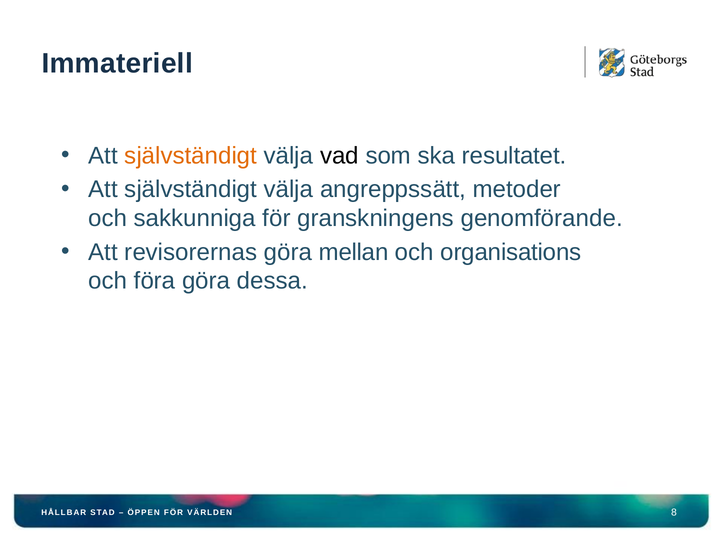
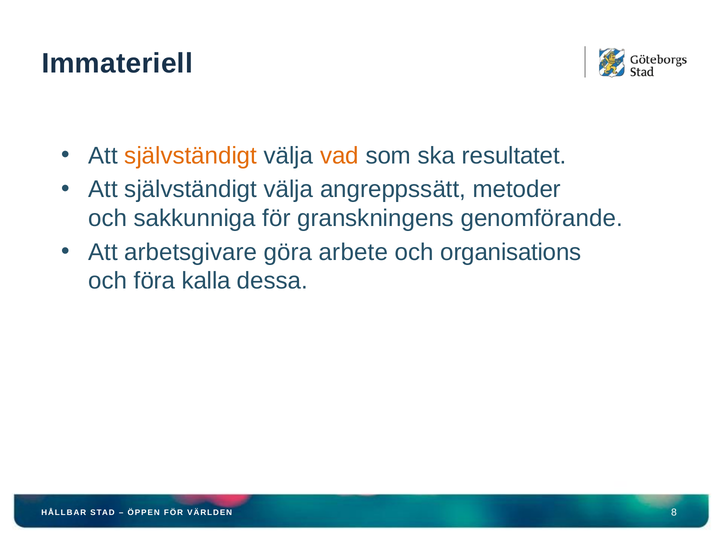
vad colour: black -> orange (339, 156)
revisorernas: revisorernas -> arbetsgivare (191, 252)
mellan: mellan -> arbete (353, 252)
föra göra: göra -> kalla (206, 281)
